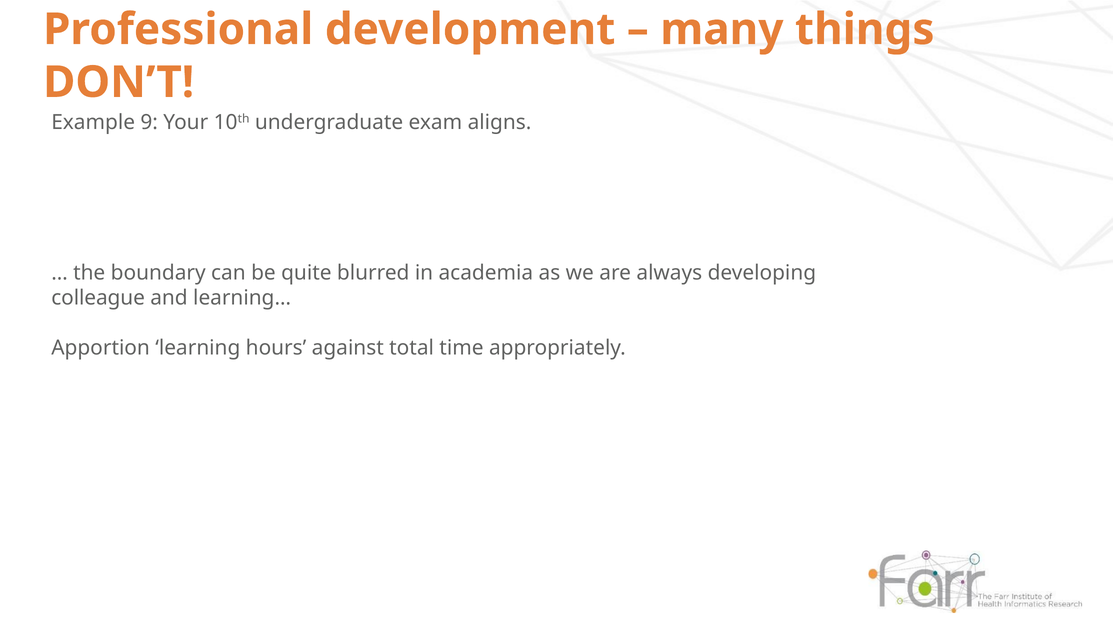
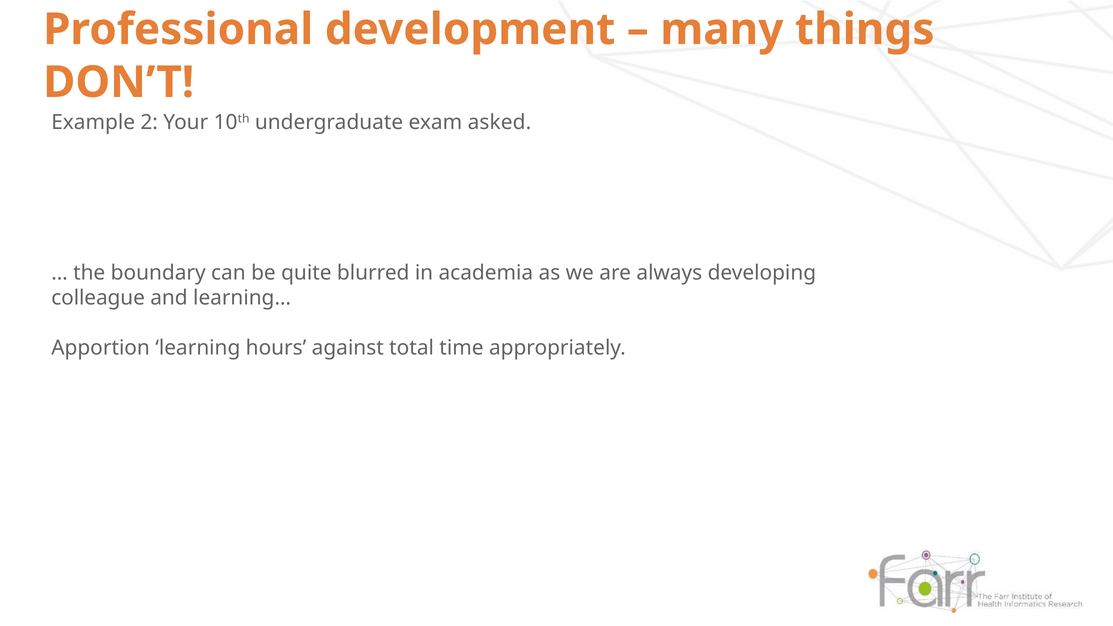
9: 9 -> 2 (149, 122)
aligns: aligns -> asked (499, 122)
